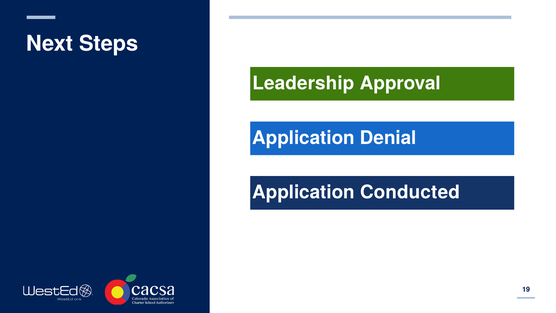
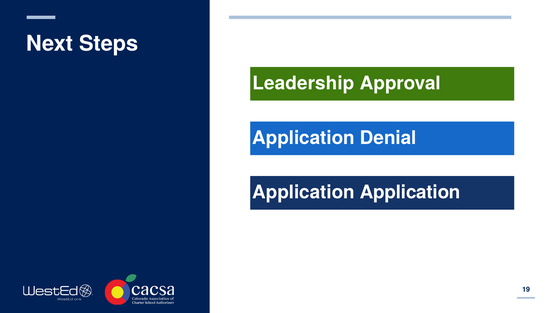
Application Conducted: Conducted -> Application (410, 192)
